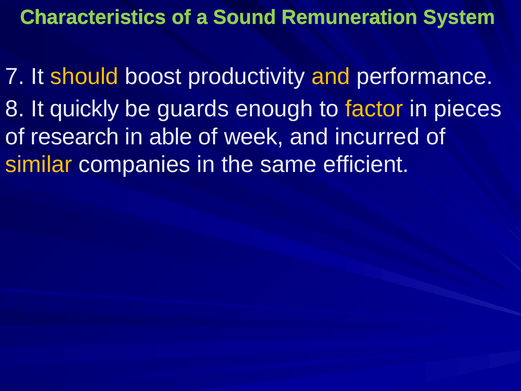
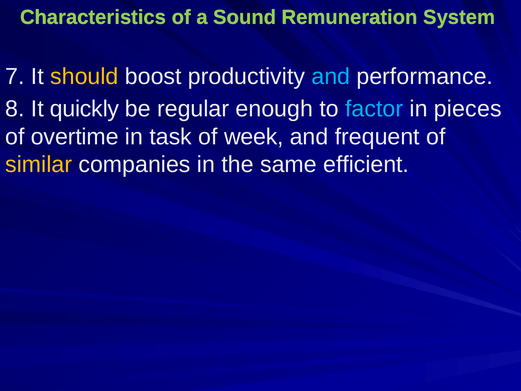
and colour: yellow -> light blue (331, 76)
guards: guards -> regular (193, 109)
factor colour: yellow -> light blue (374, 109)
research: research -> overtime (75, 137)
able: able -> task (171, 137)
incurred: incurred -> frequent (377, 137)
